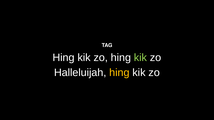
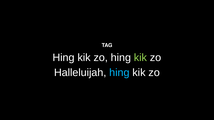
hing colour: yellow -> light blue (119, 73)
